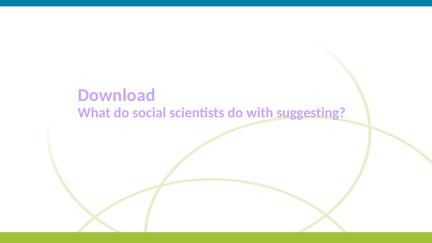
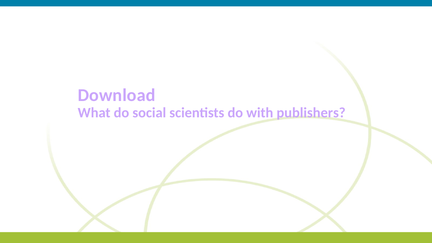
suggesting: suggesting -> publishers (311, 113)
